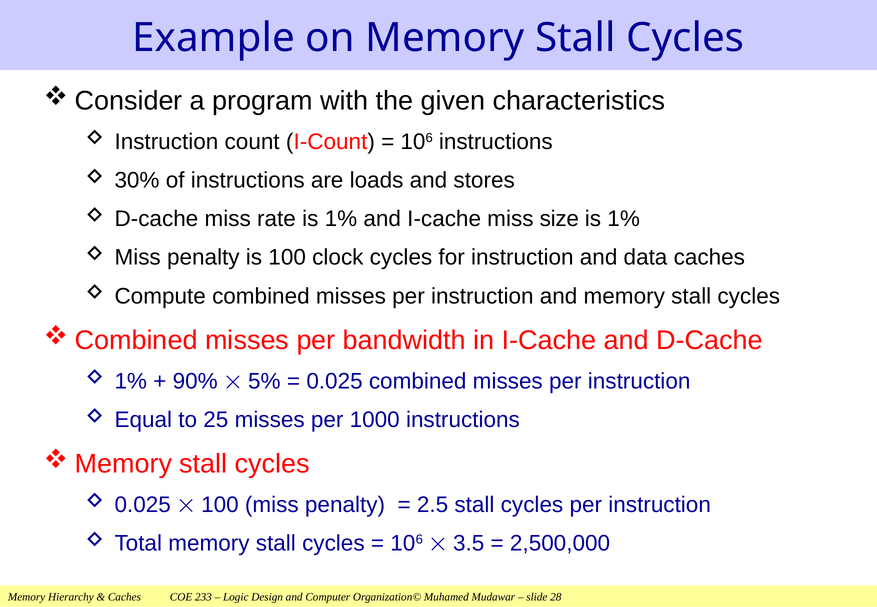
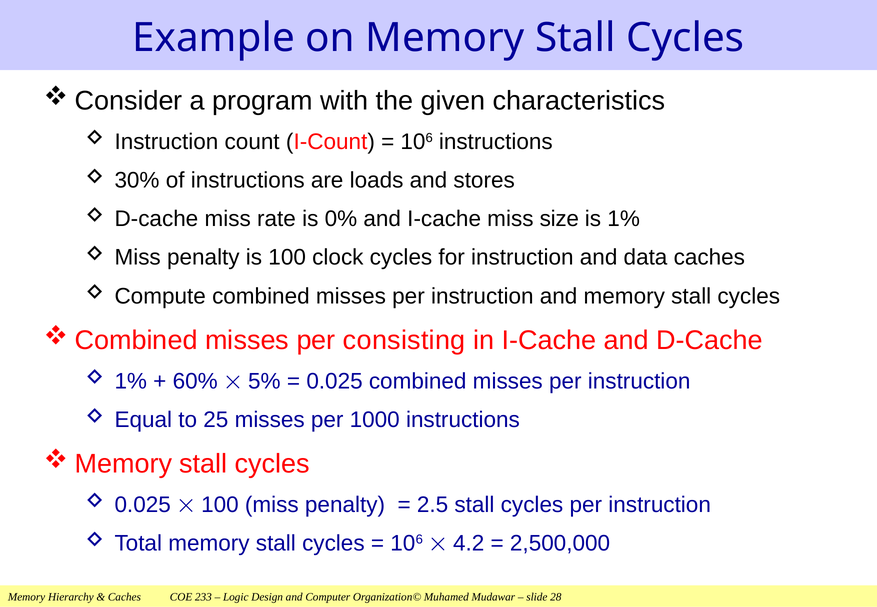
rate is 1%: 1% -> 0% (341, 219)
bandwidth: bandwidth -> consisting (404, 340)
90%: 90% -> 60% (195, 381)
3.5: 3.5 -> 4.2 (469, 543)
